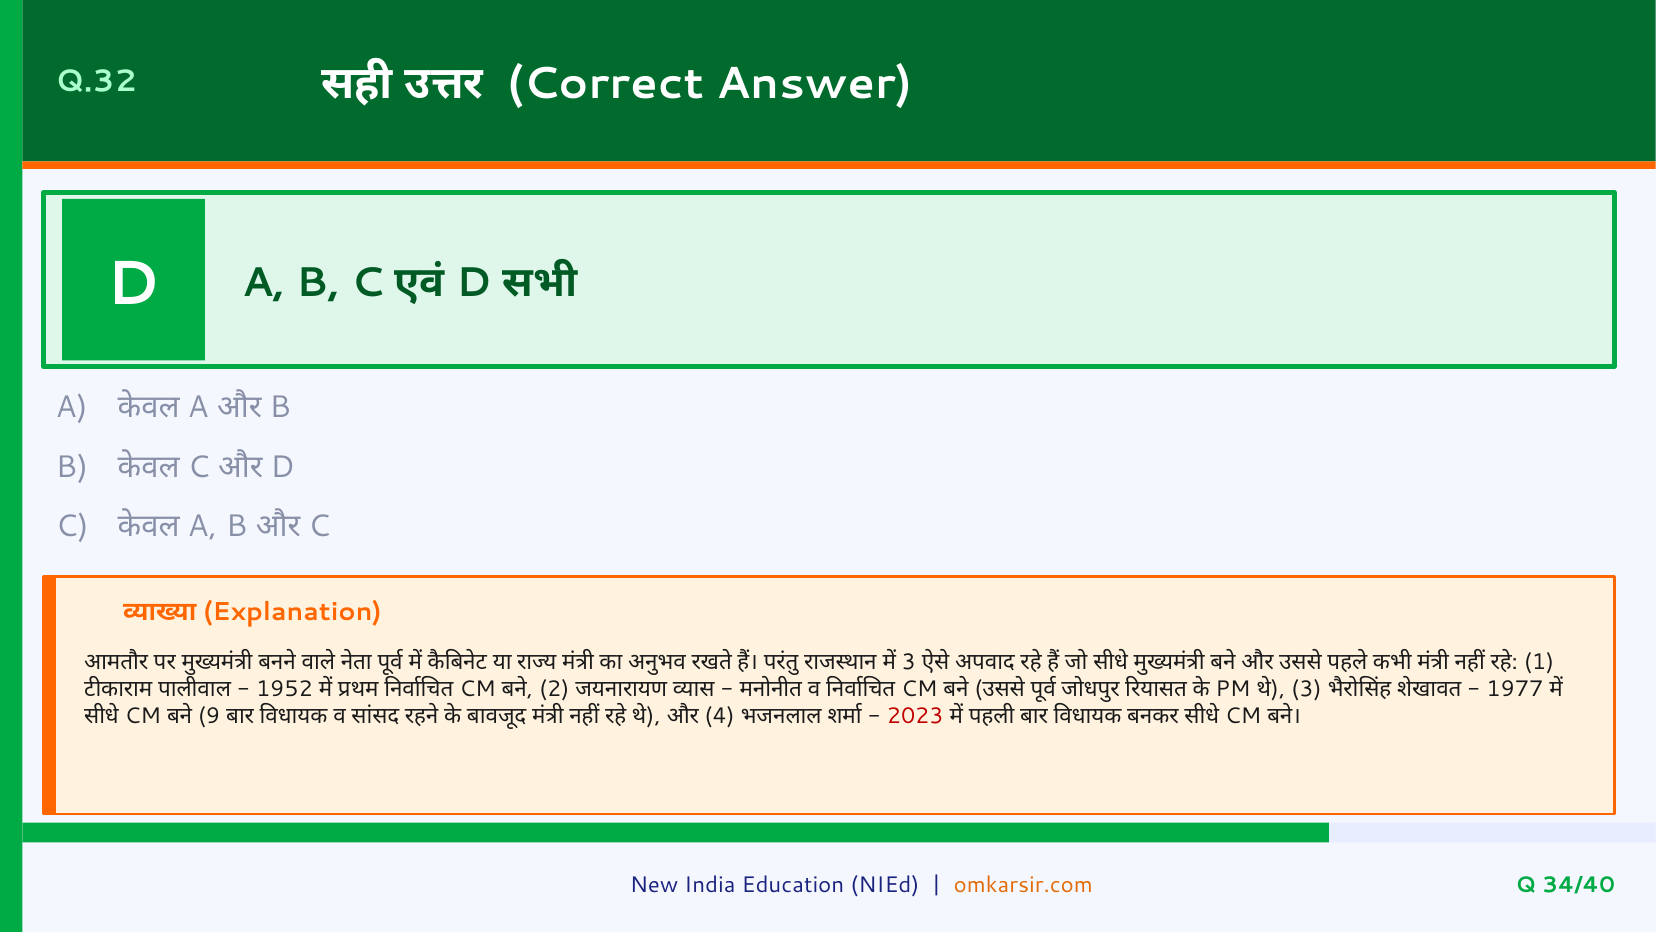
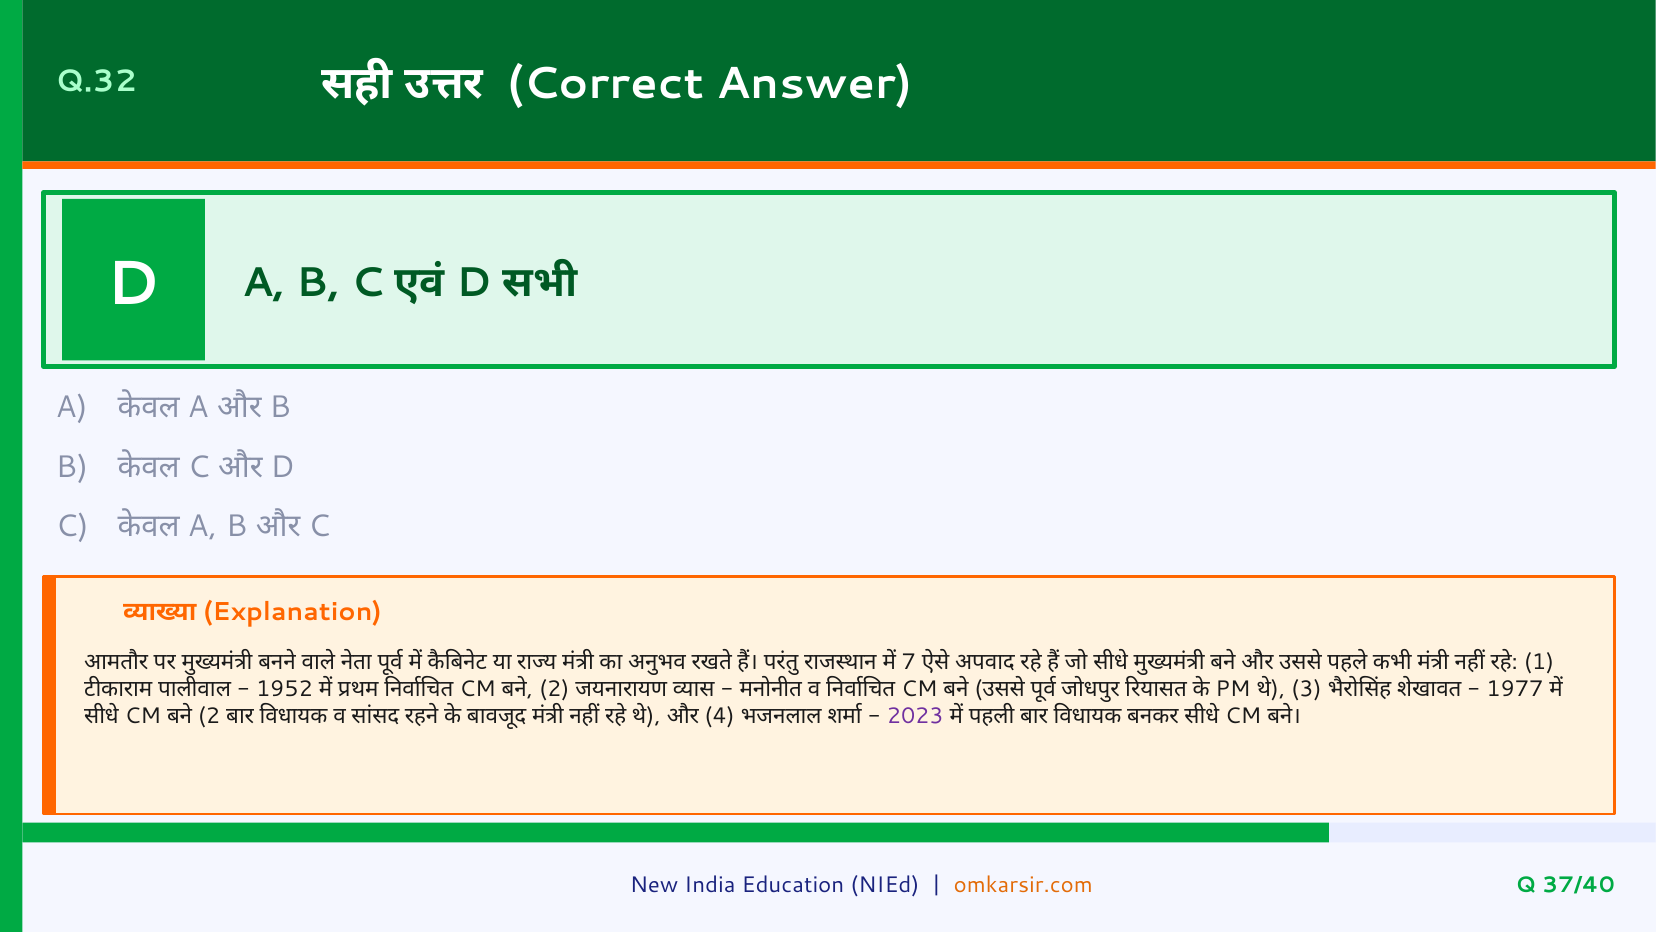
3: 3 -> 7 (909, 662)
9: 9 -> 2 (209, 715)
2023 colour: red -> purple (915, 715)
34/40: 34/40 -> 37/40 (1578, 885)
